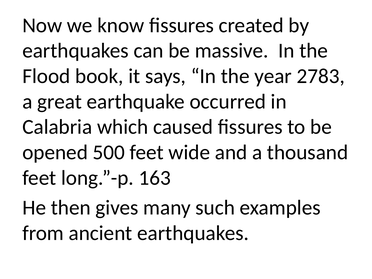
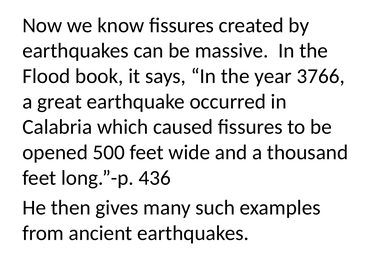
2783: 2783 -> 3766 (321, 76)
163: 163 -> 436 (155, 178)
